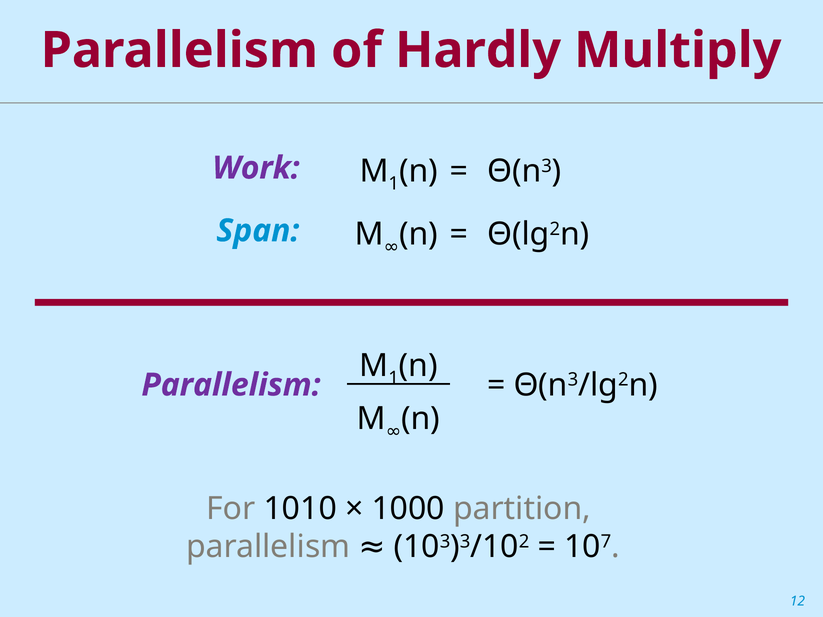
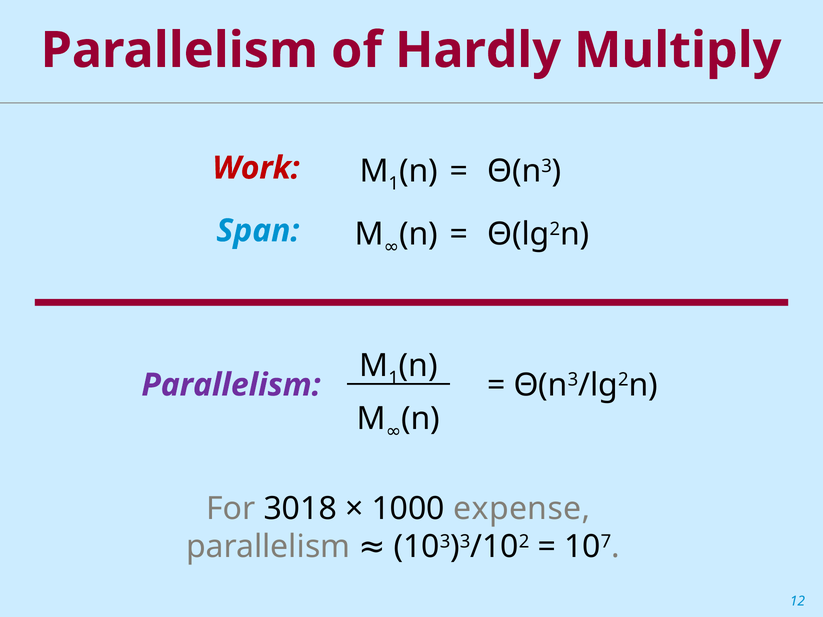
Work colour: purple -> red (256, 168)
1010: 1010 -> 3018 (300, 509)
partition: partition -> expense (522, 509)
